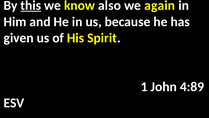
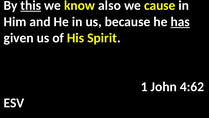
again: again -> cause (160, 5)
has underline: none -> present (180, 22)
4:89: 4:89 -> 4:62 (192, 86)
